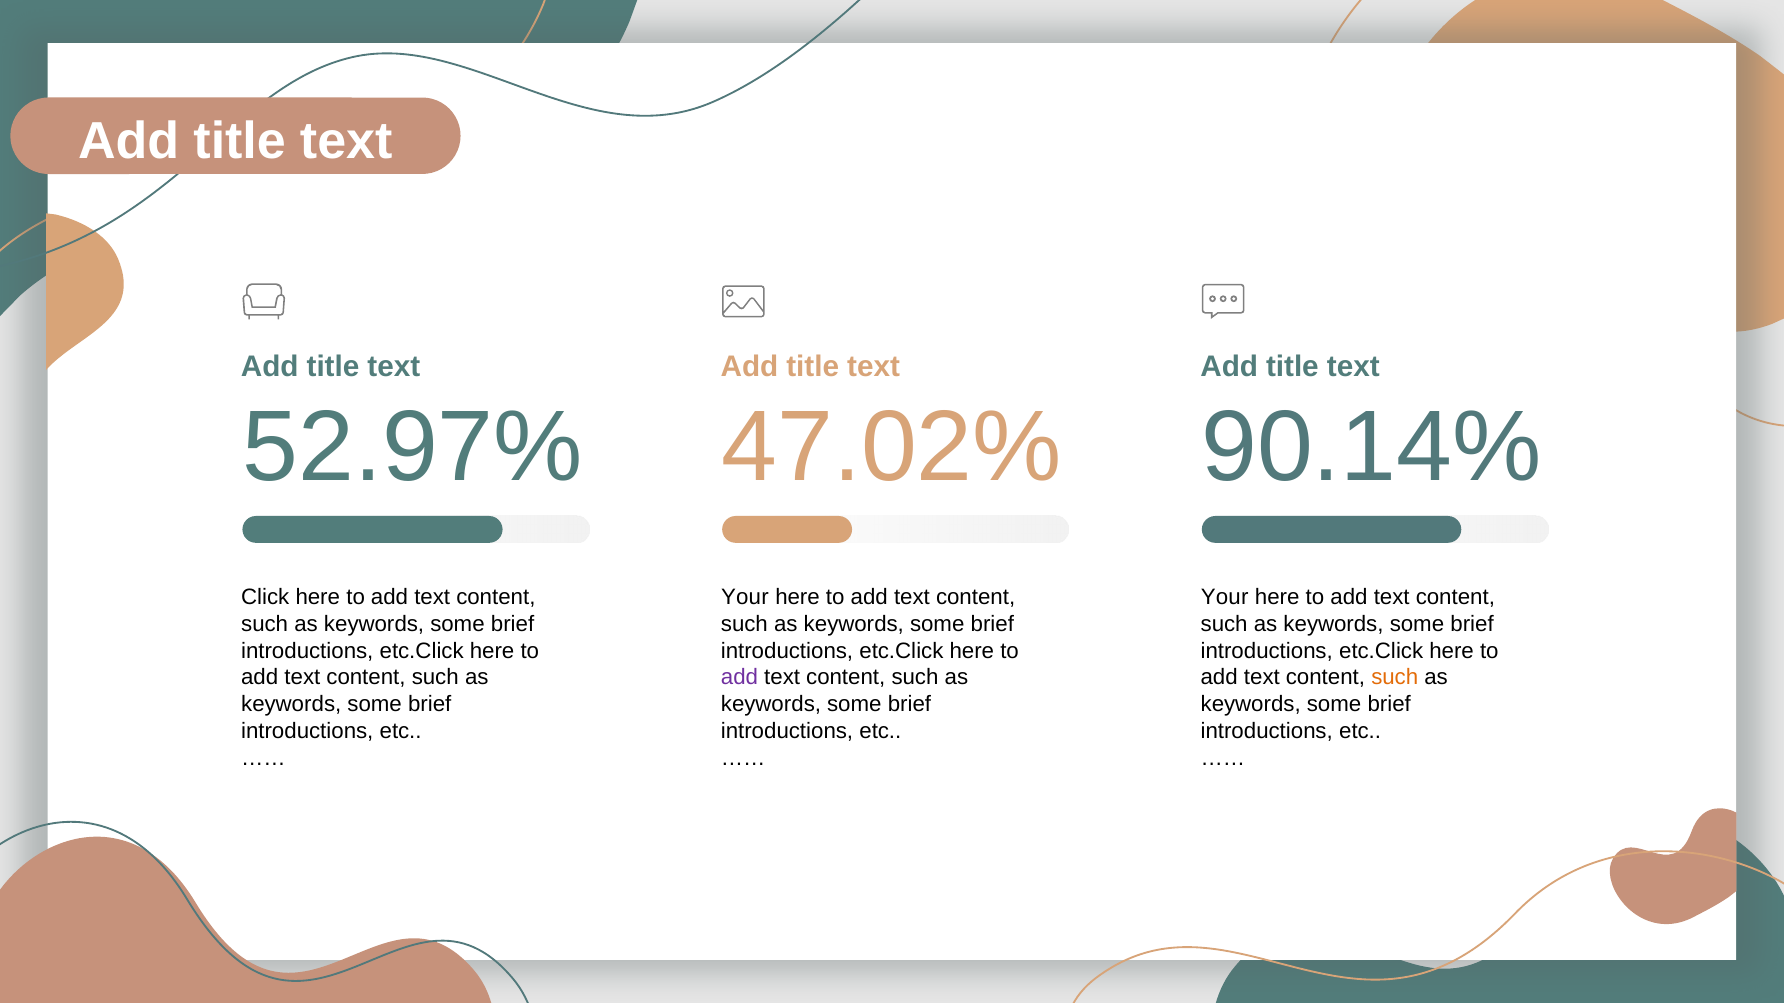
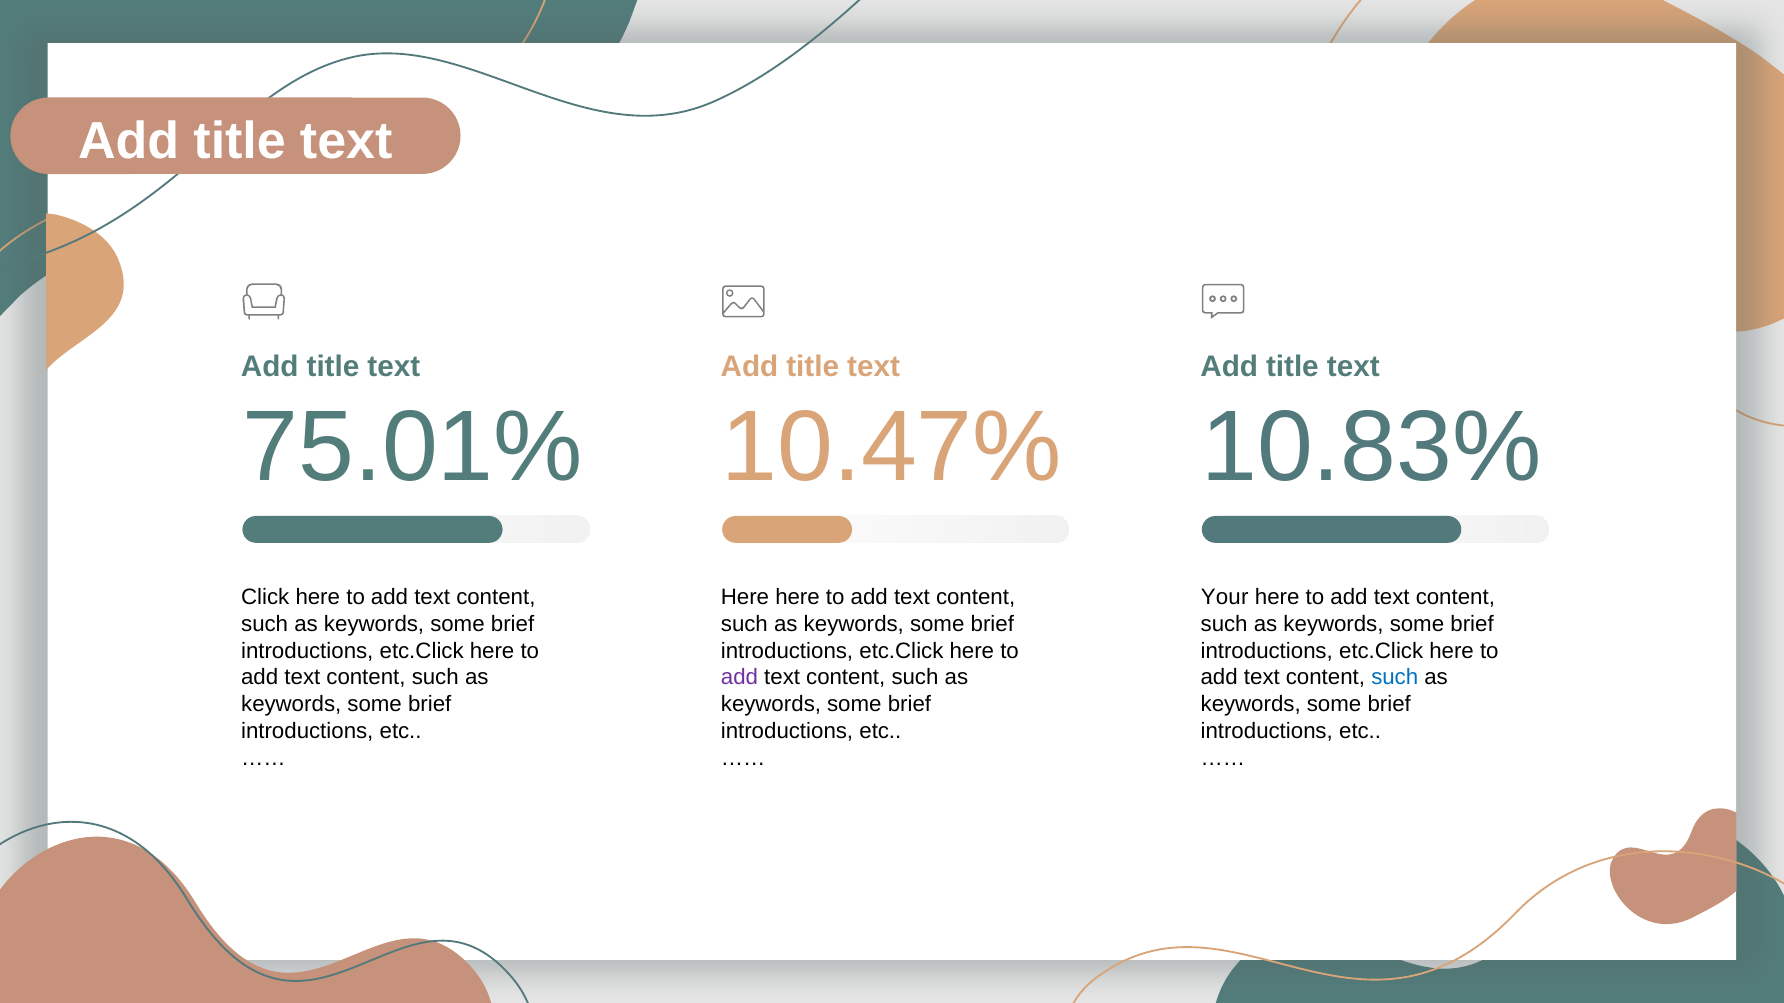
52.97%: 52.97% -> 75.01% (413, 448)
47.02%: 47.02% -> 10.47% (892, 448)
90.14%: 90.14% -> 10.83% (1371, 448)
Your: Your -> Here (745, 598)
such colour: orange -> blue (1395, 678)
